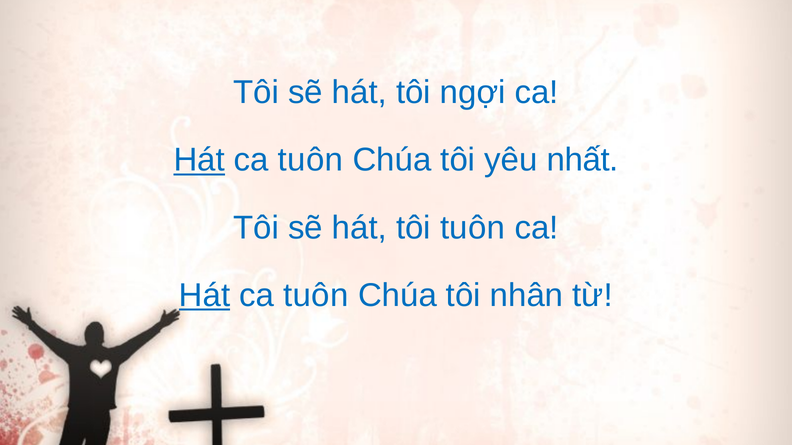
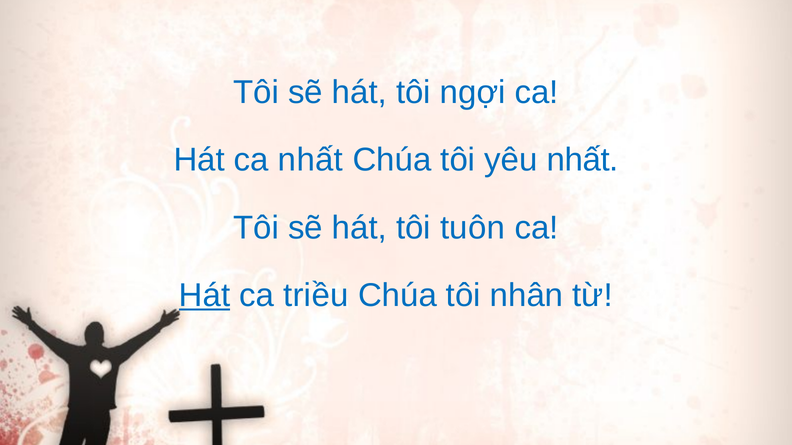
Hát underline: present -> none (199, 160)
tuôn: tuôn -> nhất (310, 160)
tuôn: tuôn -> triều (316, 295)
